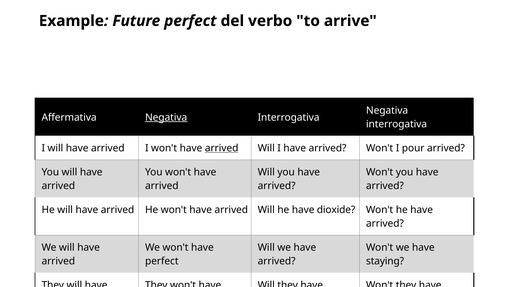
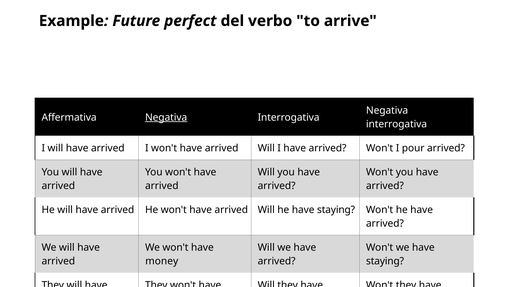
arrived underline: present -> none (222, 148)
he have dioxide: dioxide -> staying (336, 209)
perfect: perfect -> money (162, 261)
